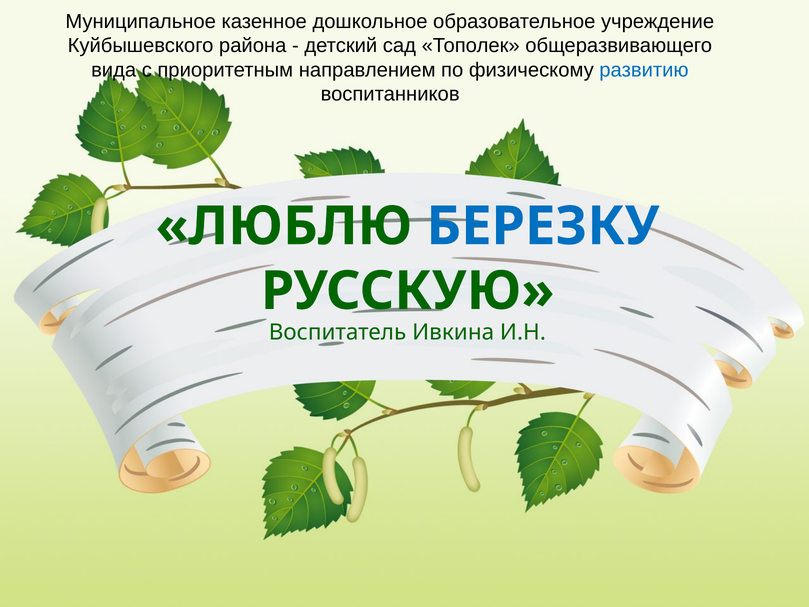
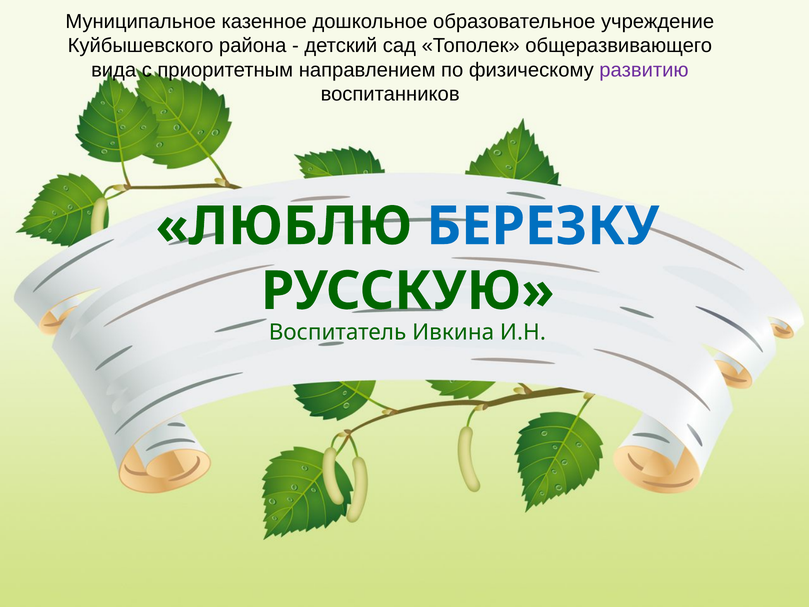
развитию colour: blue -> purple (644, 70)
